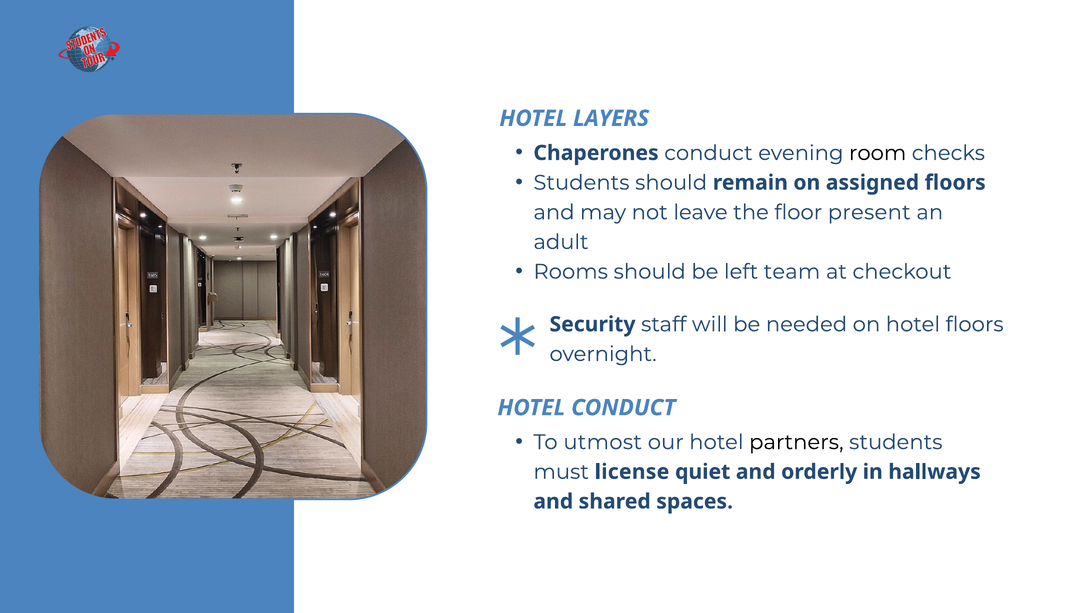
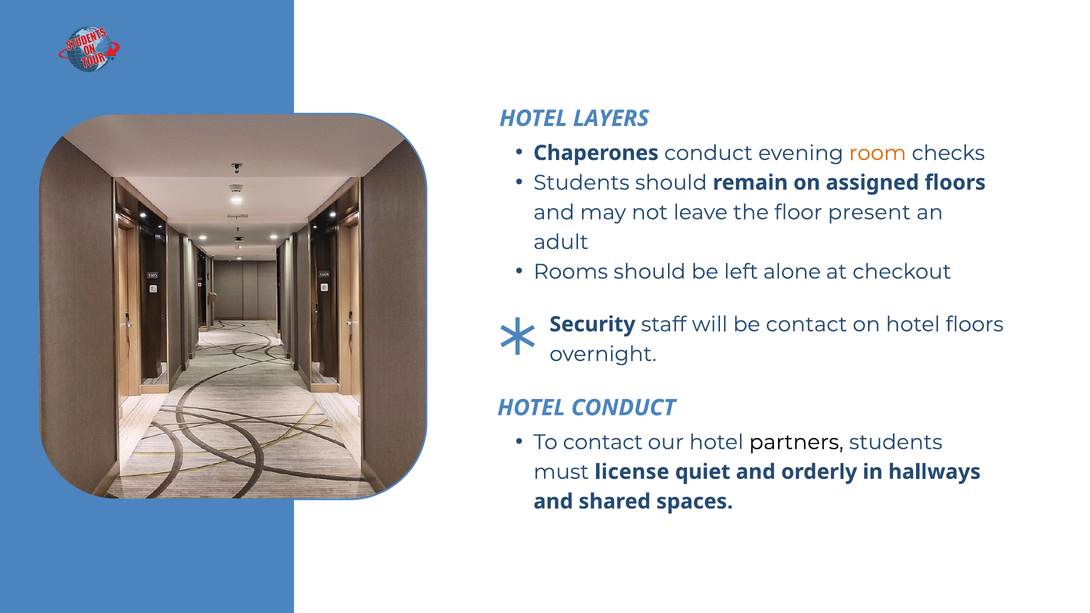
room colour: black -> orange (878, 153)
team: team -> alone (792, 272)
be needed: needed -> contact (806, 324)
To utmost: utmost -> contact (603, 442)
